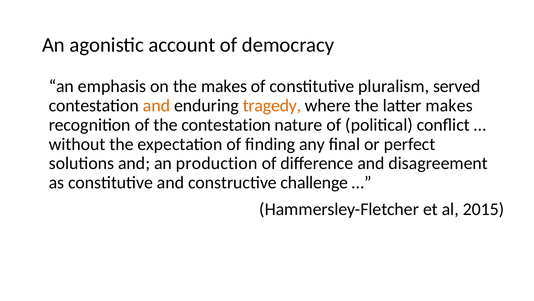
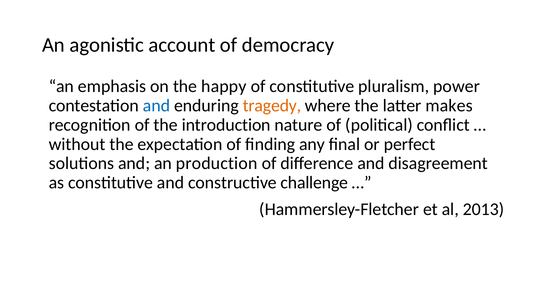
the makes: makes -> happy (224, 86)
served: served -> power (457, 86)
and colour: orange -> blue (156, 105)
the contestation: contestation -> introduction (226, 125)
2015: 2015 -> 2013 (484, 209)
